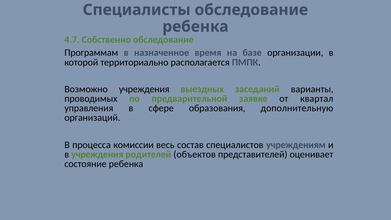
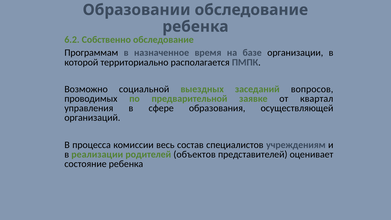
Специалисты: Специалисты -> Образовании (137, 10)
4.7: 4.7 -> 6.2 (72, 40)
Возможно учреждения: учреждения -> социальной (144, 89)
варианты: варианты -> вопросов (312, 89)
дополнительную: дополнительную -> осуществляющей (297, 108)
в учреждения: учреждения -> реализации (97, 154)
